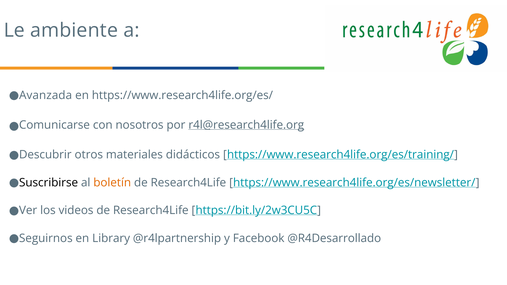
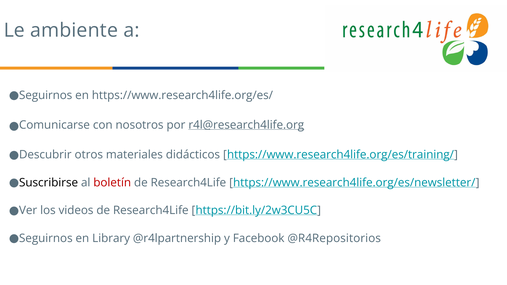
Avanzada: Avanzada -> Seguirnos (46, 95)
boletín colour: orange -> red (112, 183)
@R4Desarrollado: @R4Desarrollado -> @R4Repositorios (334, 238)
